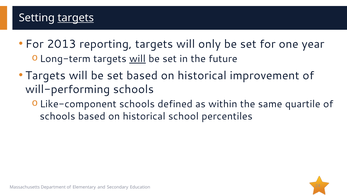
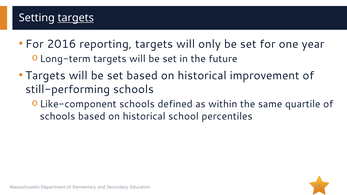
2013: 2013 -> 2016 (62, 44)
will underline: present -> none (137, 59)
will-performing: will-performing -> still-performing (68, 89)
